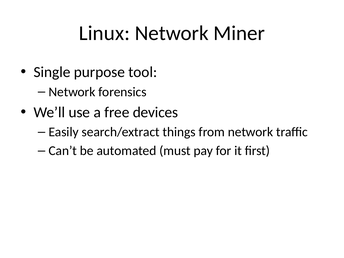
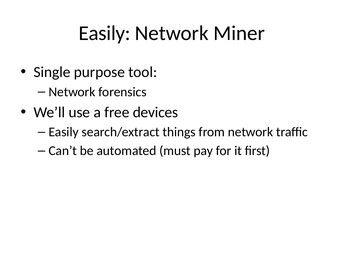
Linux: Linux -> Easily (105, 33)
